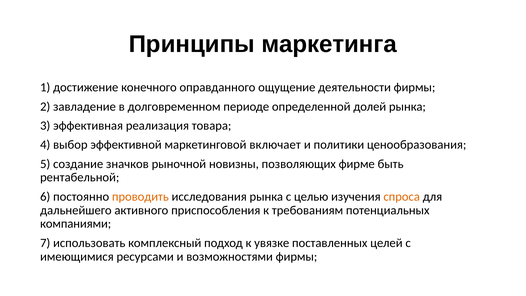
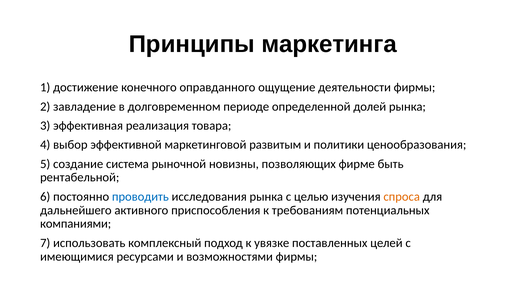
включает: включает -> развитым (275, 145)
значков: значков -> система (127, 164)
проводить colour: orange -> blue (140, 197)
